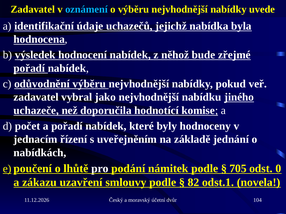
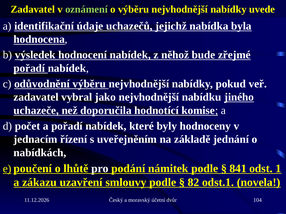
oznámení colour: light blue -> light green (86, 9)
705: 705 -> 841 (238, 169)
0: 0 -> 1 (278, 169)
